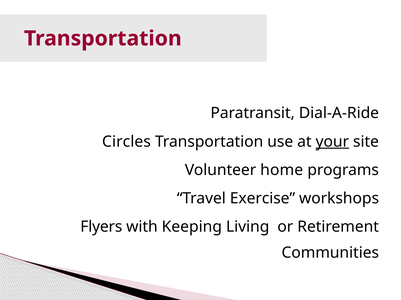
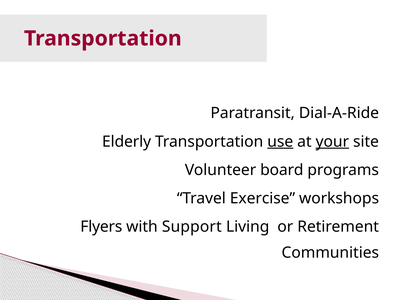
Circles: Circles -> Elderly (127, 142)
use underline: none -> present (280, 142)
home: home -> board (282, 170)
Keeping: Keeping -> Support (192, 227)
